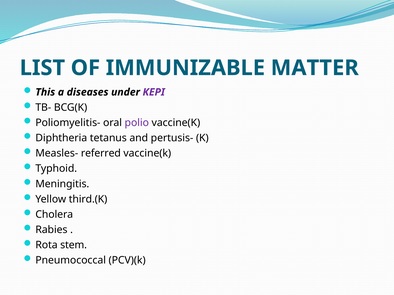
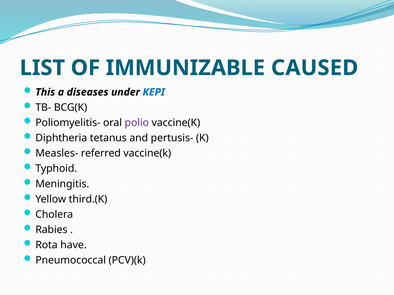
MATTER: MATTER -> CAUSED (315, 68)
KEPI colour: purple -> blue (154, 92)
stem: stem -> have (74, 245)
